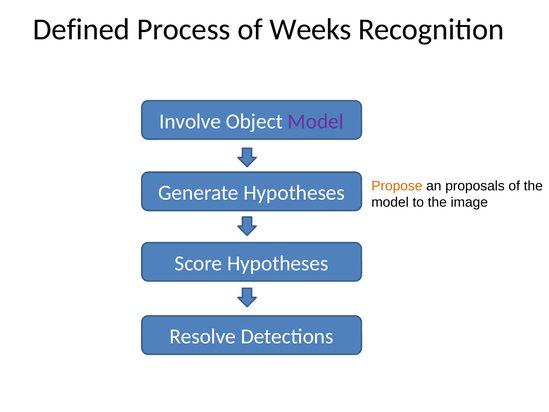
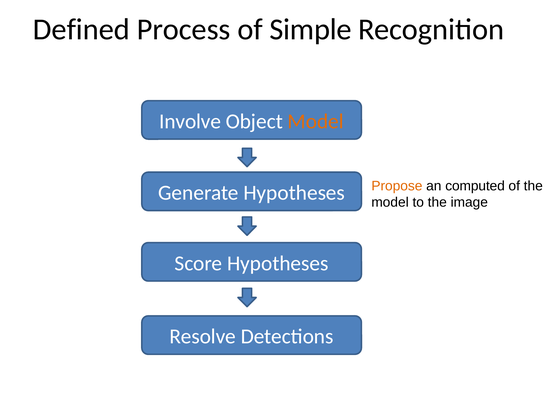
Weeks: Weeks -> Simple (311, 30)
Model colour: purple -> orange (316, 121)
proposals: proposals -> computed (475, 186)
